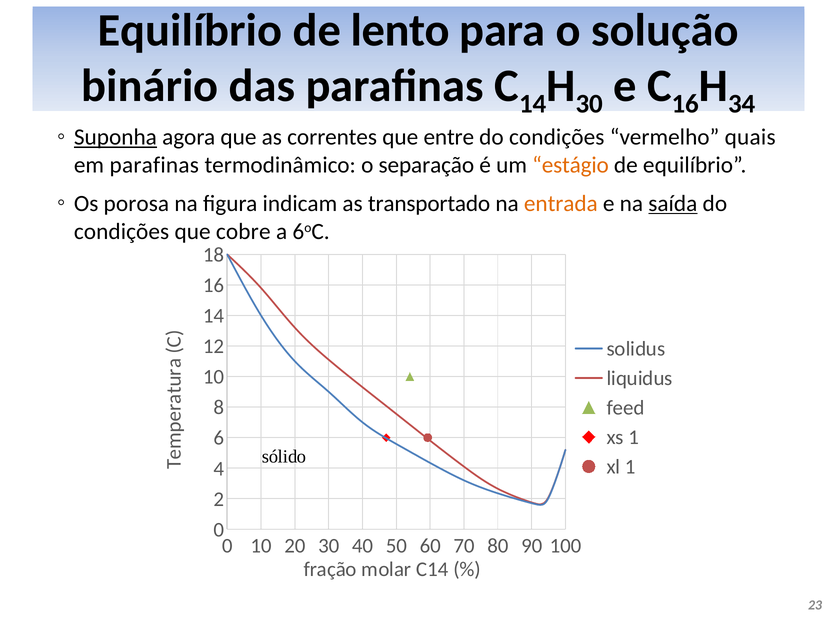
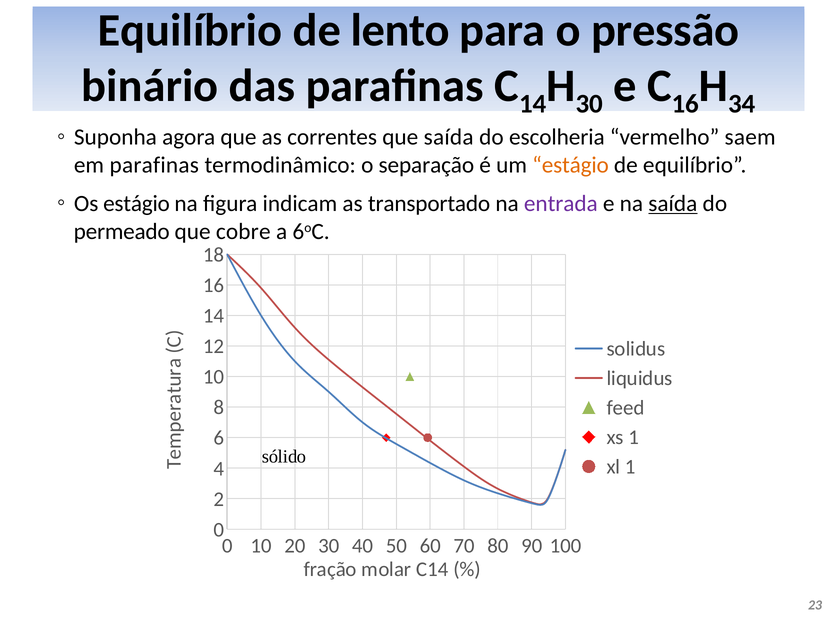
solução: solução -> pressão (665, 30)
Suponha underline: present -> none (115, 137)
que entre: entre -> saída (449, 137)
condições: condições -> escolheria (557, 137)
quais: quais -> saem (750, 137)
Os porosa: porosa -> estágio (137, 204)
entrada colour: orange -> purple (561, 204)
condições: condições -> permeado (122, 232)
